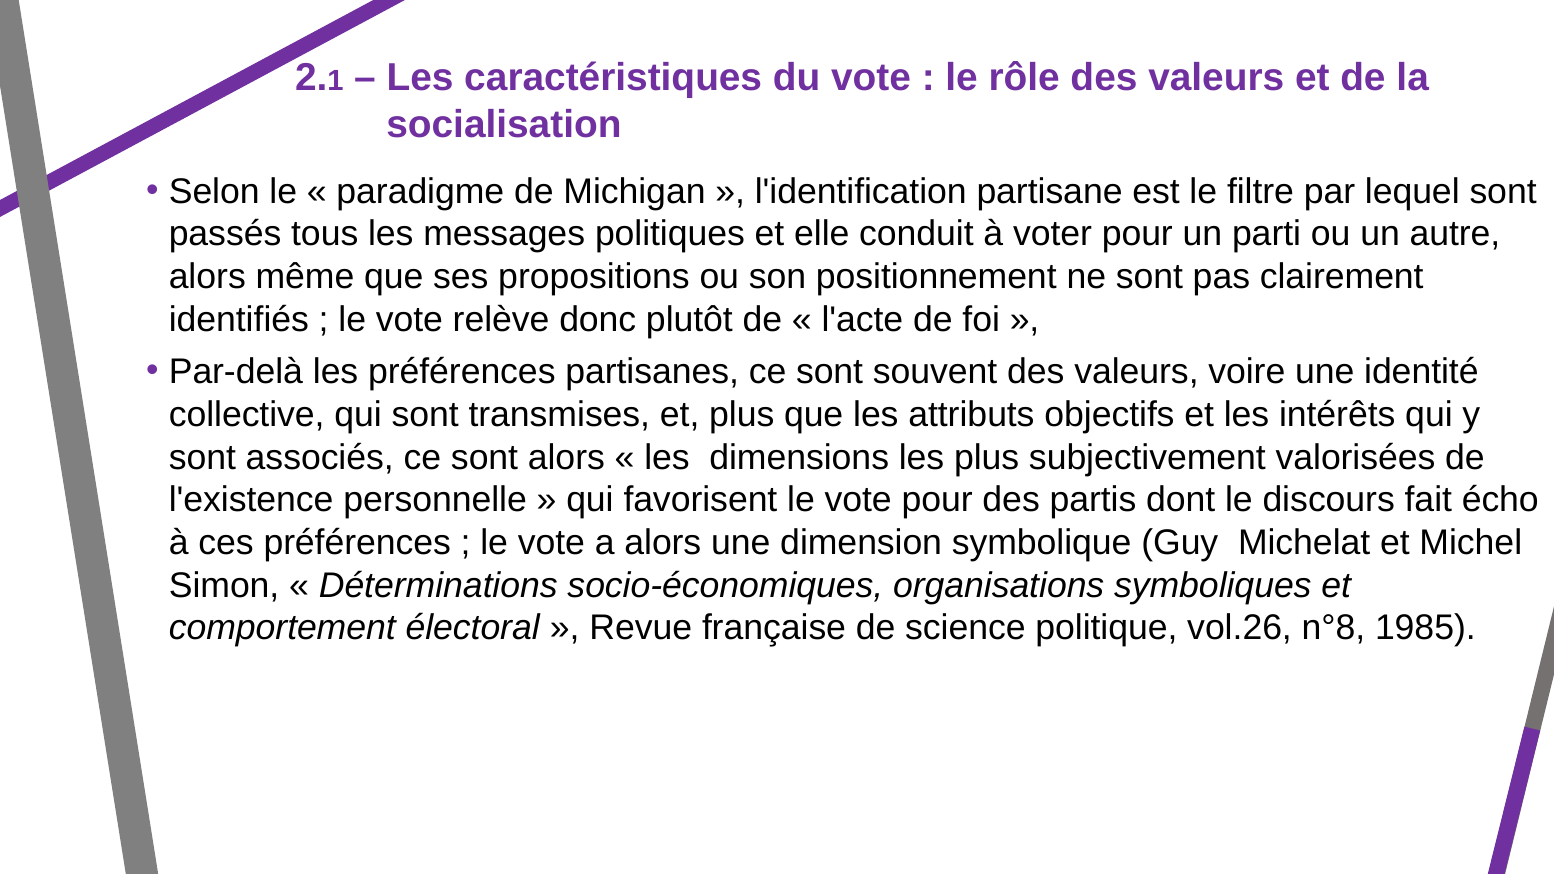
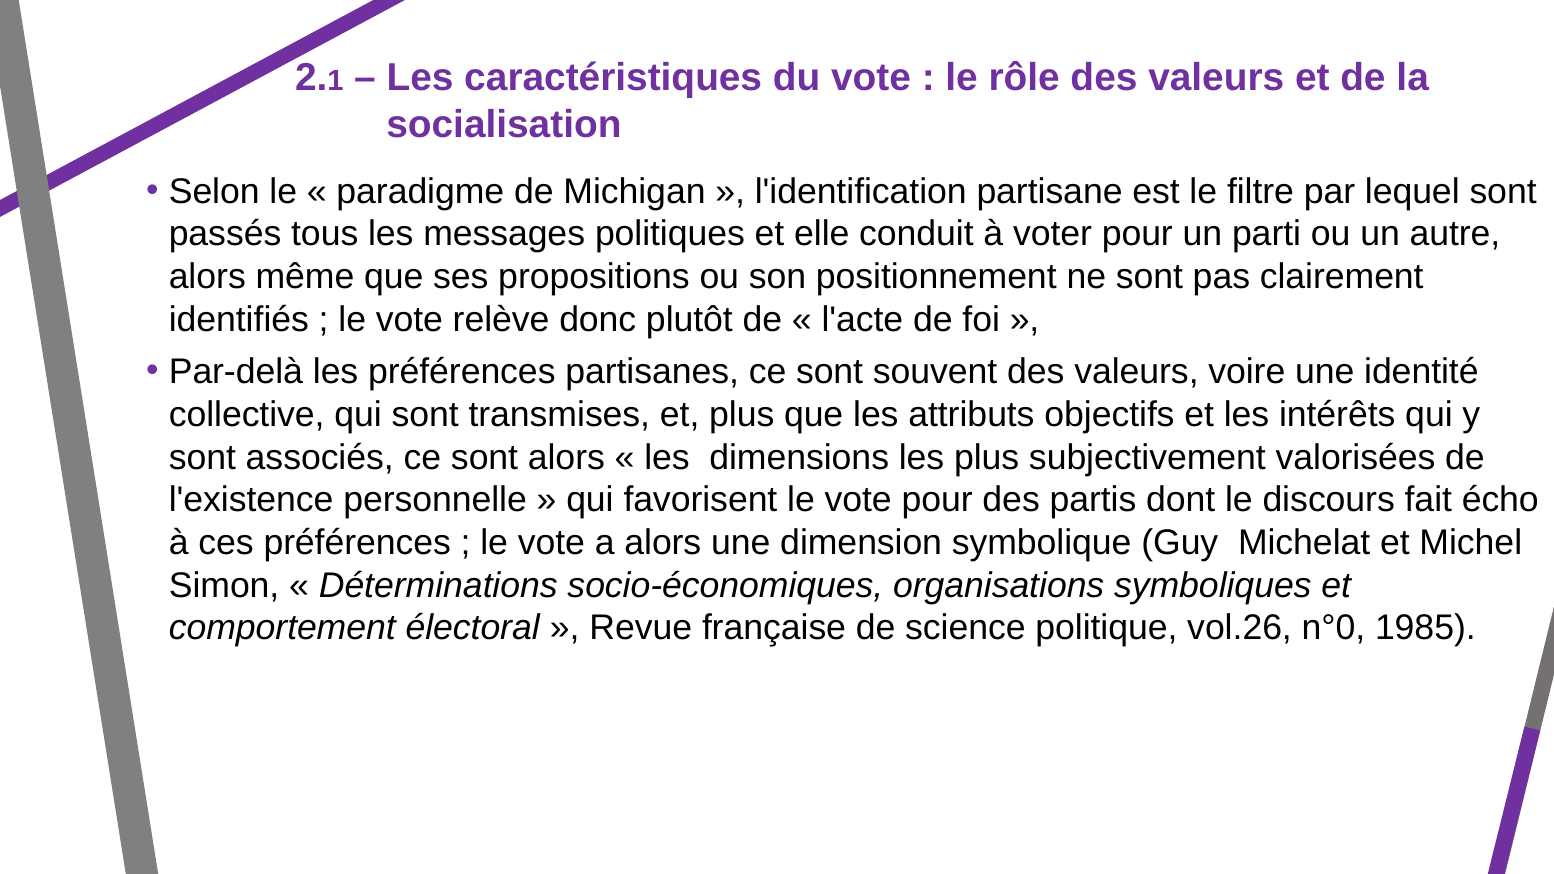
n°8: n°8 -> n°0 (1333, 628)
